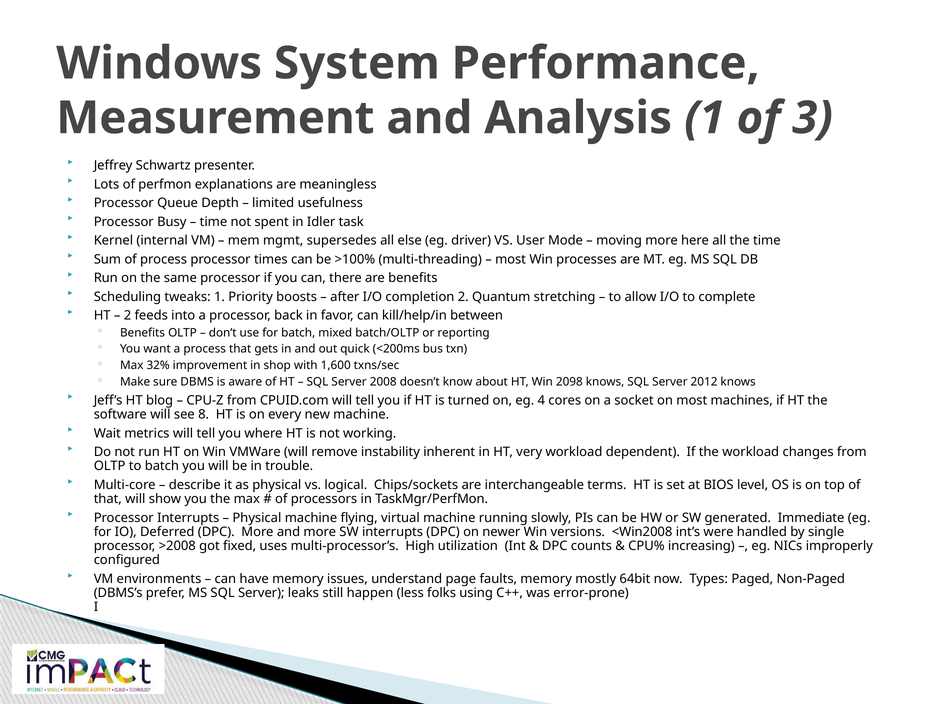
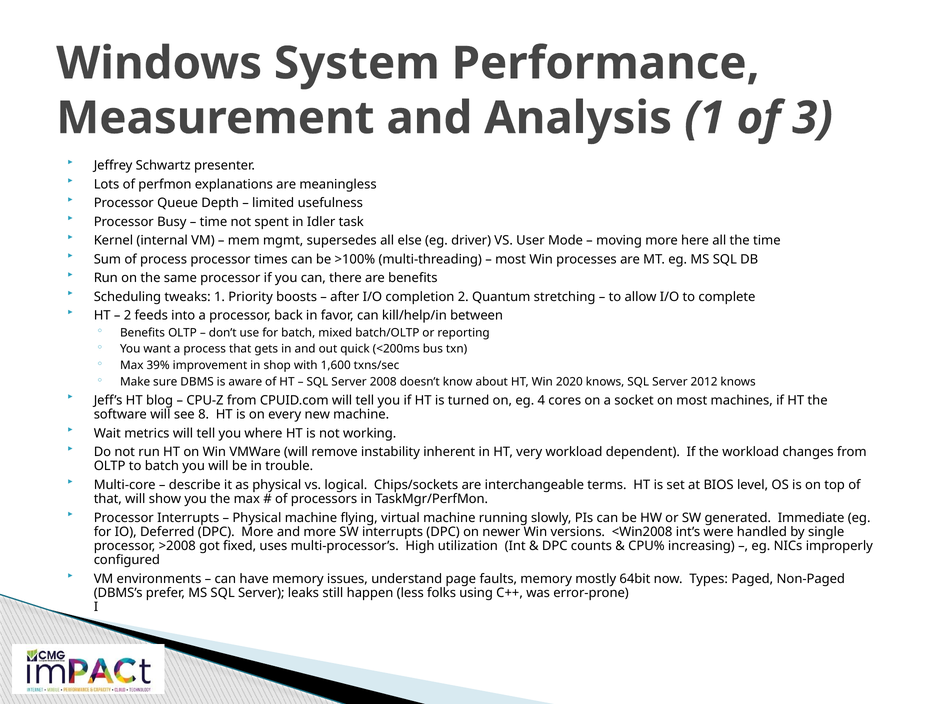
32%: 32% -> 39% (158, 366)
2098: 2098 -> 2020 (569, 382)
